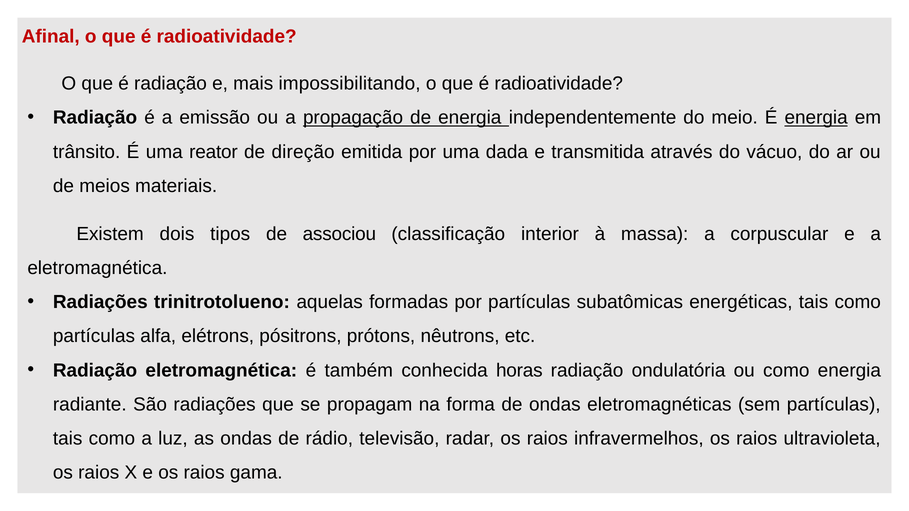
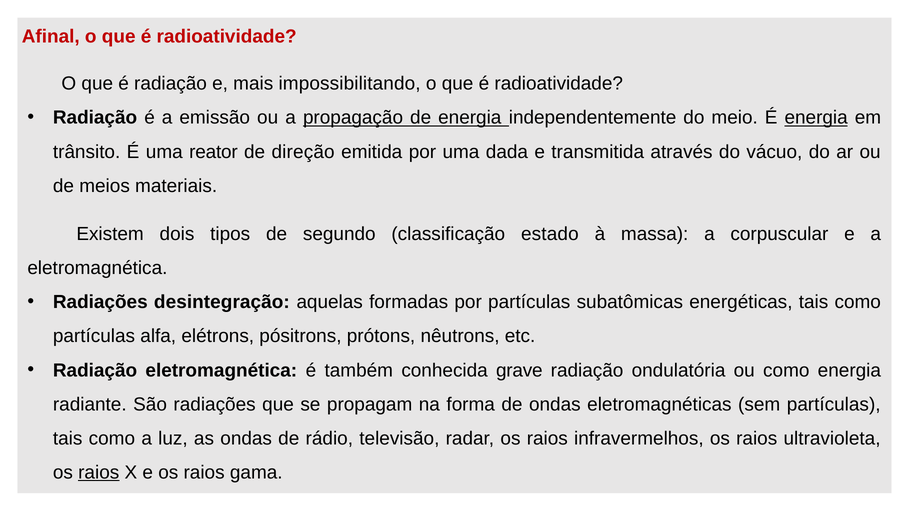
associou: associou -> segundo (339, 234)
interior: interior -> estado (550, 234)
trinitrotolueno: trinitrotolueno -> desintegração (222, 302)
horas: horas -> grave (519, 370)
raios underline: none -> present (99, 473)
